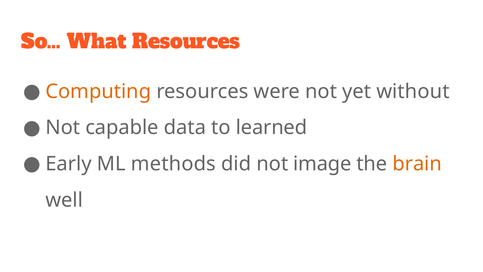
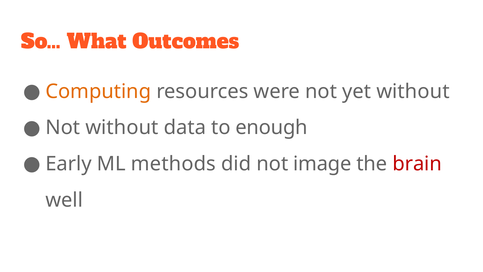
What Resources: Resources -> Outcomes (186, 42)
Not capable: capable -> without (122, 127)
learned: learned -> enough (272, 127)
brain colour: orange -> red (417, 164)
